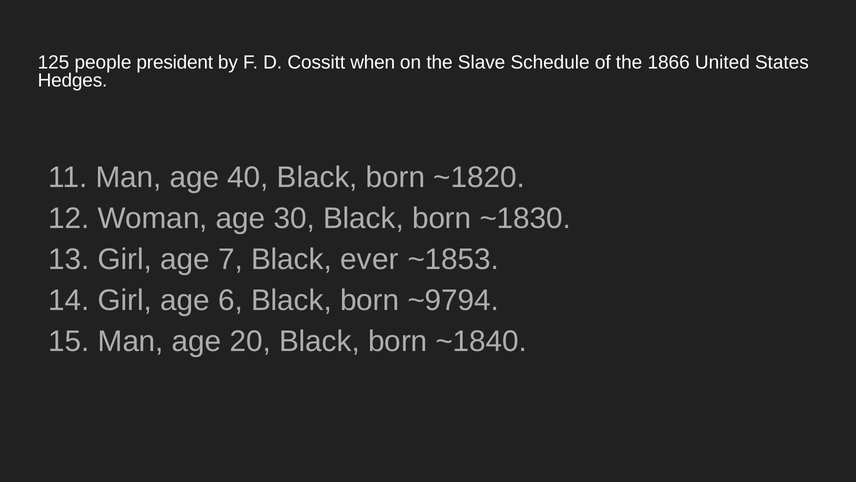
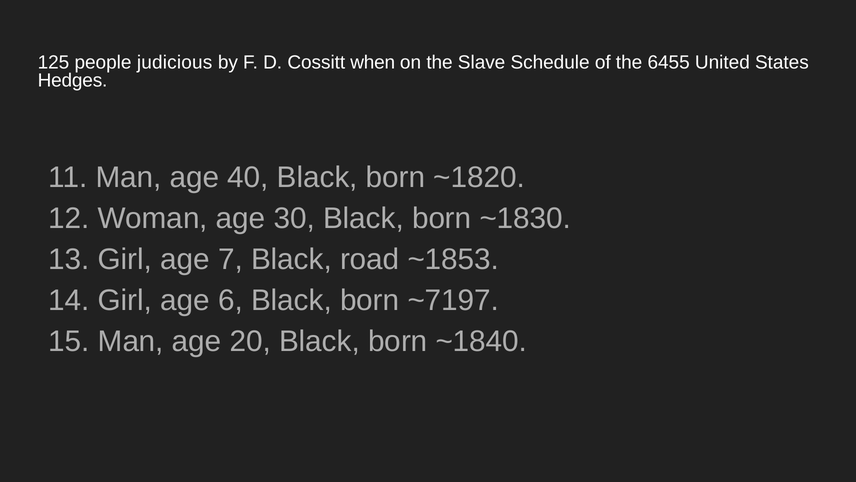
president: president -> judicious (175, 62)
1866: 1866 -> 6455 (669, 62)
ever: ever -> road (370, 259)
~9794: ~9794 -> ~7197 (453, 300)
